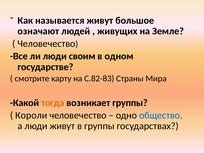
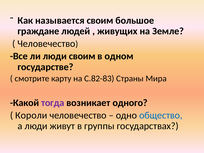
называется живут: живут -> своим (100, 20)
означают: означают -> граждане (38, 31)
тогда colour: orange -> purple (53, 103)
возникает группы: группы -> одного (130, 103)
